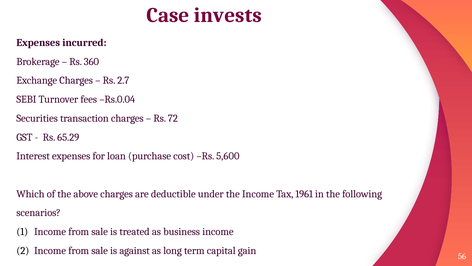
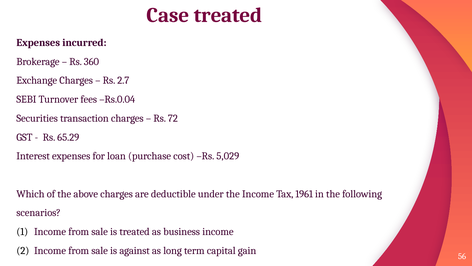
Case invests: invests -> treated (228, 15)
5,600: 5,600 -> 5,029 (228, 156)
